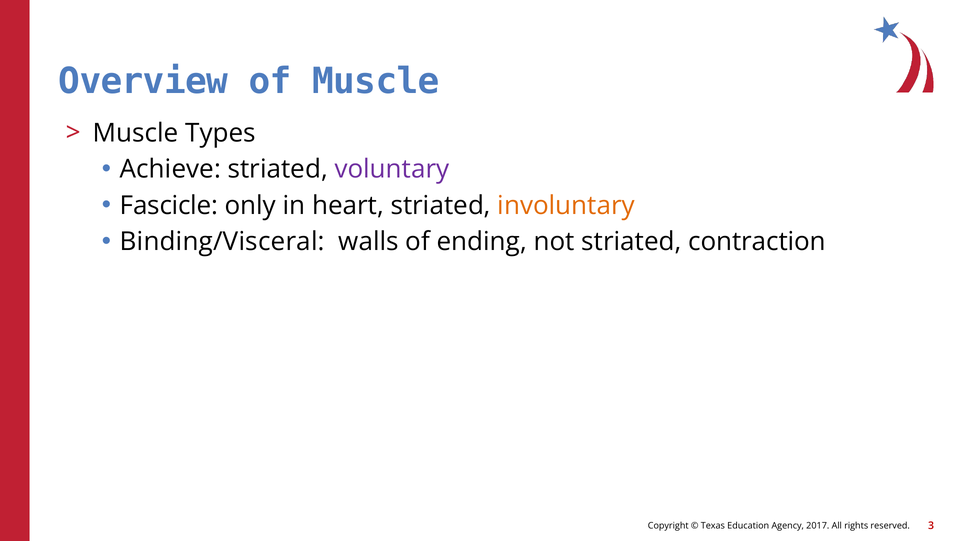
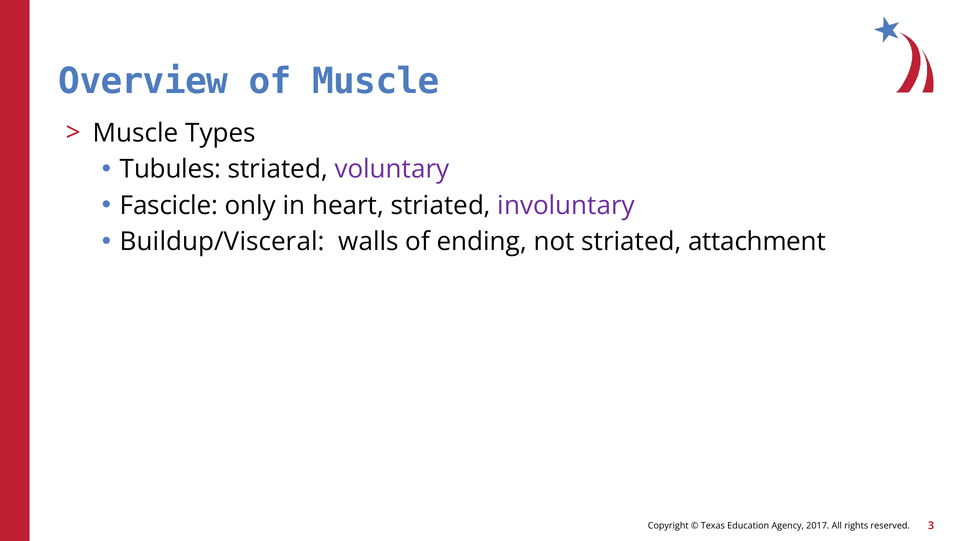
Achieve: Achieve -> Tubules (171, 170)
involuntary colour: orange -> purple (566, 206)
Binding/Visceral: Binding/Visceral -> Buildup/Visceral (222, 242)
contraction: contraction -> attachment (757, 242)
